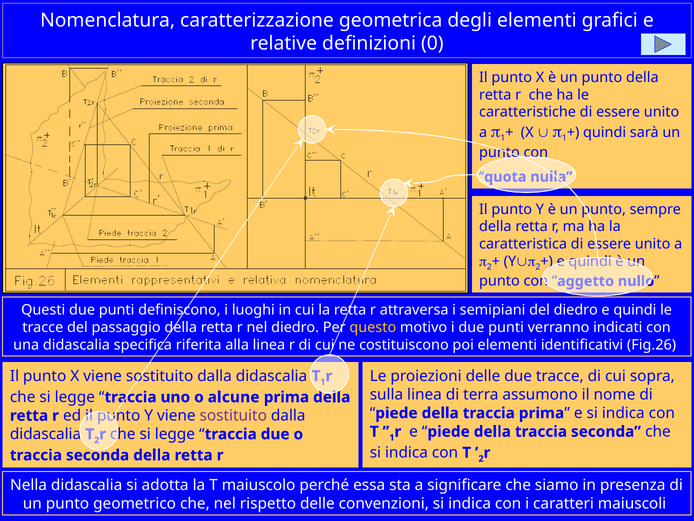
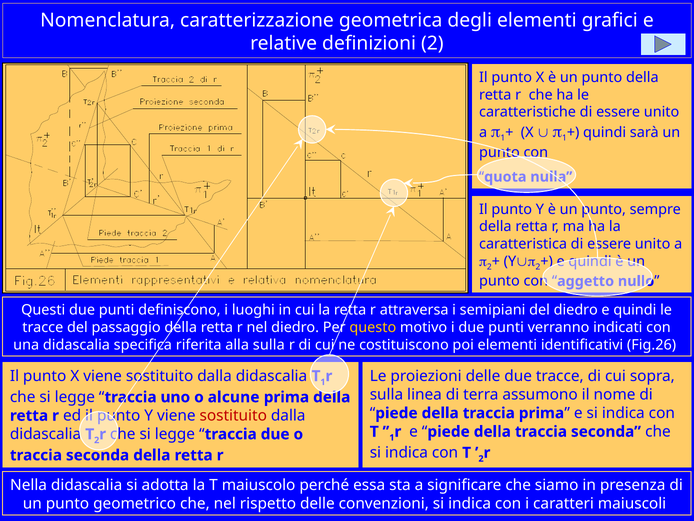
definizioni 0: 0 -> 2 (432, 43)
alla linea: linea -> sulla (269, 345)
sostituito colour: purple -> red (233, 415)
